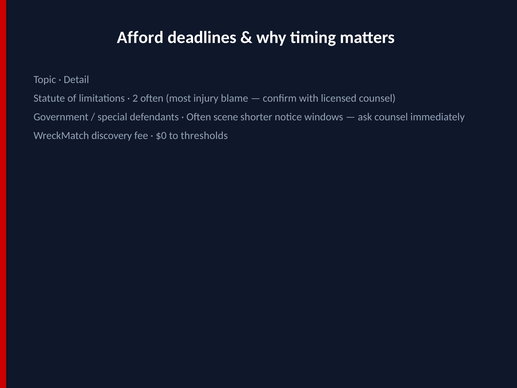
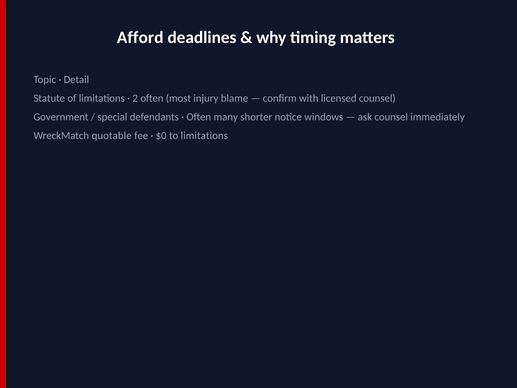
scene: scene -> many (226, 117)
discovery: discovery -> quotable (112, 136)
to thresholds: thresholds -> limitations (204, 136)
